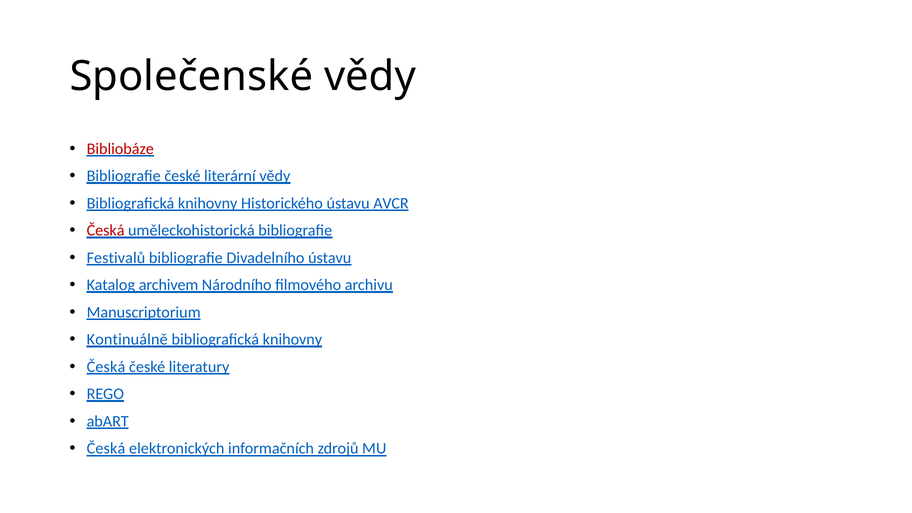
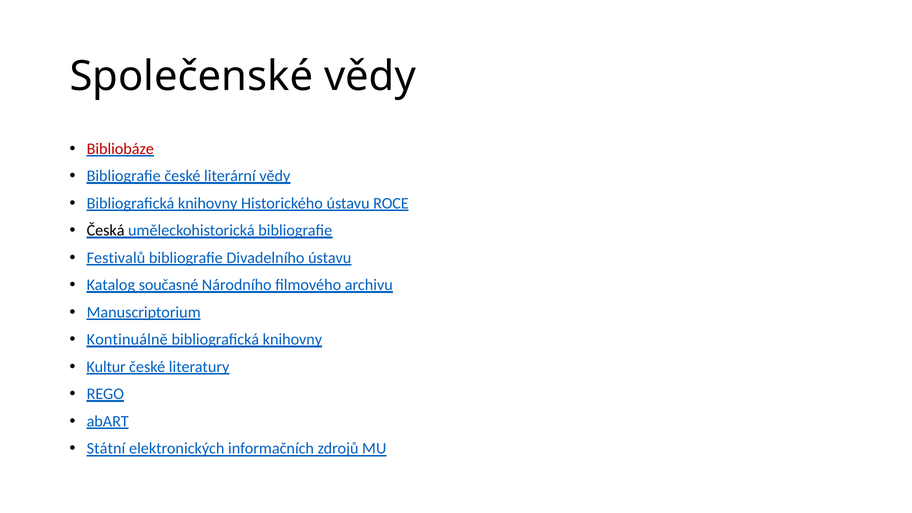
AVCR: AVCR -> ROCE (391, 203)
Česká colour: red -> black (106, 231)
archivem: archivem -> současné (169, 285)
Česká: Česká -> Kultur (106, 367)
Česká: Česká -> Státní (106, 449)
